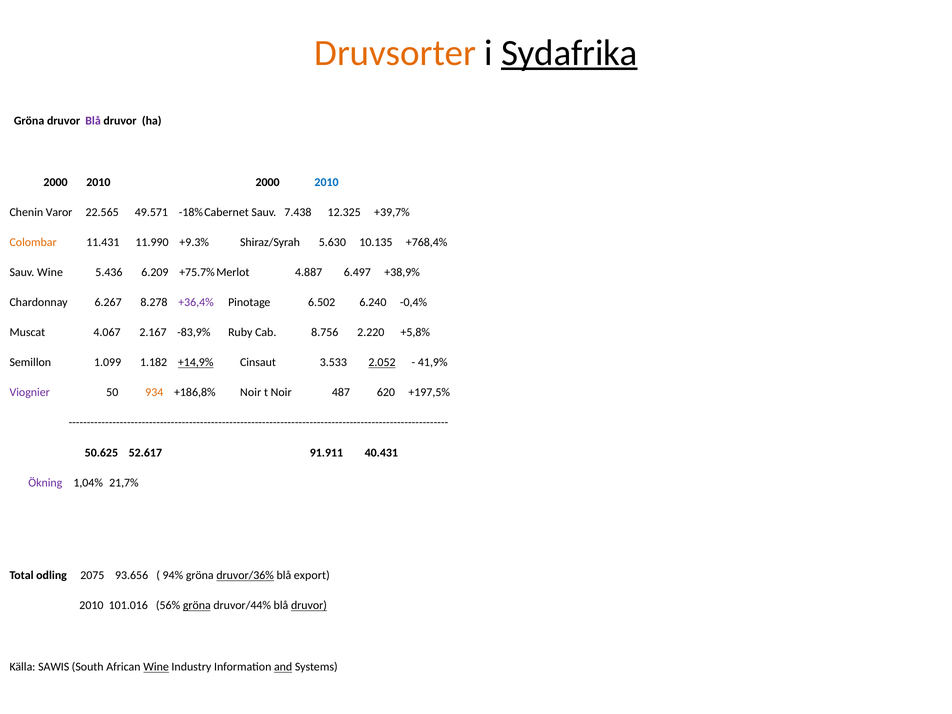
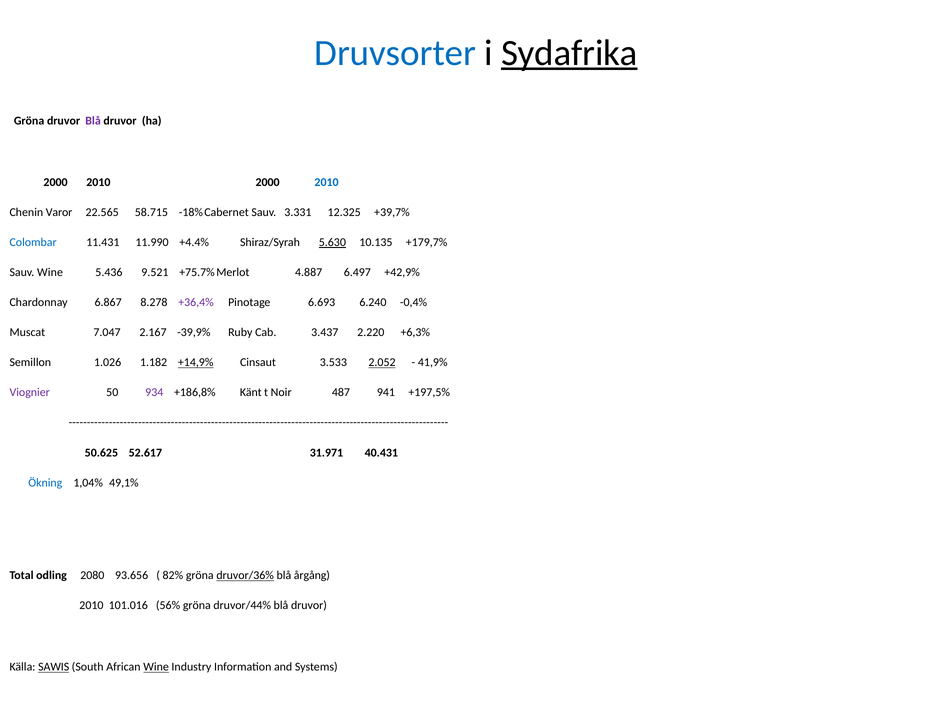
Druvsorter colour: orange -> blue (395, 53)
49.571: 49.571 -> 58.715 (151, 212)
7.438: 7.438 -> 3.331 (298, 212)
Colombar colour: orange -> blue (33, 242)
+9.3%: +9.3% -> +4.4% (194, 242)
5.630 underline: none -> present (332, 242)
+768,4%: +768,4% -> +179,7% (427, 242)
6.209: 6.209 -> 9.521 (155, 272)
+38,9%: +38,9% -> +42,9% (402, 272)
6.267: 6.267 -> 6.867 (108, 302)
6.502: 6.502 -> 6.693 (322, 302)
4.067: 4.067 -> 7.047 (107, 332)
-83,9%: -83,9% -> -39,9% (194, 332)
8.756: 8.756 -> 3.437 (325, 332)
+5,8%: +5,8% -> +6,3% (415, 332)
1.099: 1.099 -> 1.026 (108, 363)
934 colour: orange -> purple (154, 393)
+186,8% Noir: Noir -> Känt (251, 393)
620: 620 -> 941 (386, 393)
91.911: 91.911 -> 31.971 (326, 453)
Ökning colour: purple -> blue (45, 483)
21,7%: 21,7% -> 49,1% (124, 483)
2075: 2075 -> 2080 (92, 576)
94%: 94% -> 82% (173, 576)
export: export -> årgång (312, 576)
gröna underline: present -> none (197, 606)
druvor underline: present -> none (309, 606)
SAWIS underline: none -> present (54, 667)
and underline: present -> none (283, 667)
